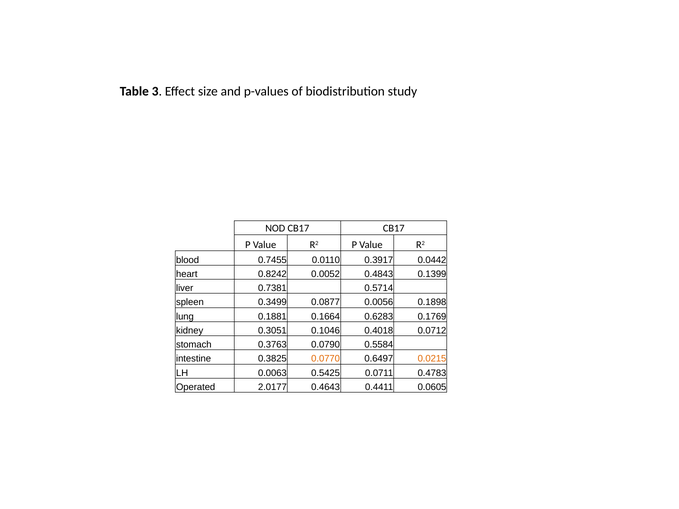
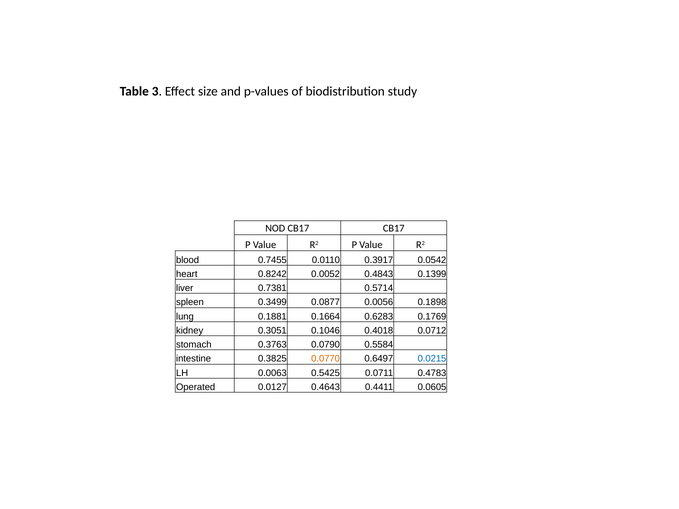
0.0442: 0.0442 -> 0.0542 (432, 260)
0.0215 colour: orange -> blue (432, 359)
2.0177: 2.0177 -> 0.0127 (272, 387)
